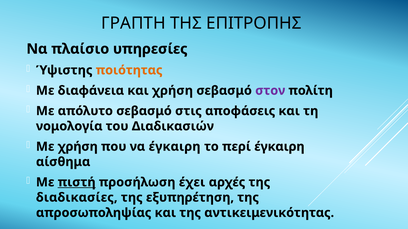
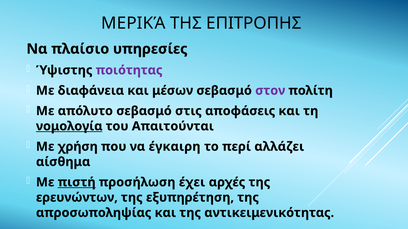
ΓΡΑΠΤΗ: ΓΡΑΠΤΗ -> ΜΕΡΙΚΆ (133, 23)
ποιότητας colour: orange -> purple (129, 70)
και χρήση: χρήση -> μέσων (173, 91)
νομολογία underline: none -> present (69, 126)
Διαδικασιών: Διαδικασιών -> Απαιτούνται (173, 126)
περί έγκαιρη: έγκαιρη -> αλλάζει (279, 147)
διαδικασίες: διαδικασίες -> ερευνώντων (77, 198)
